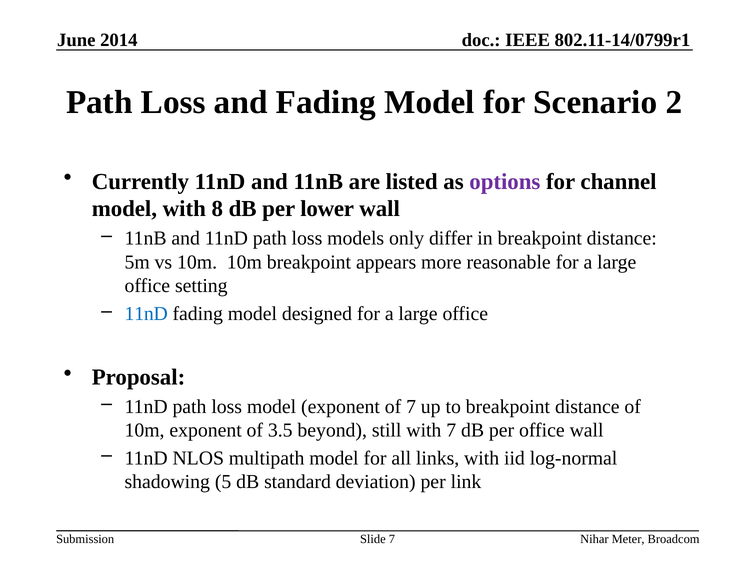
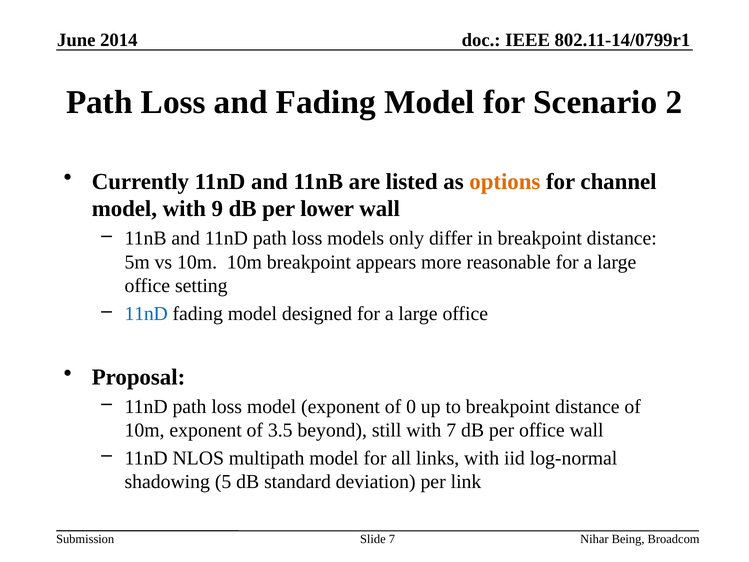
options colour: purple -> orange (505, 181)
8: 8 -> 9 (217, 209)
of 7: 7 -> 0 (411, 406)
Meter: Meter -> Being (628, 539)
